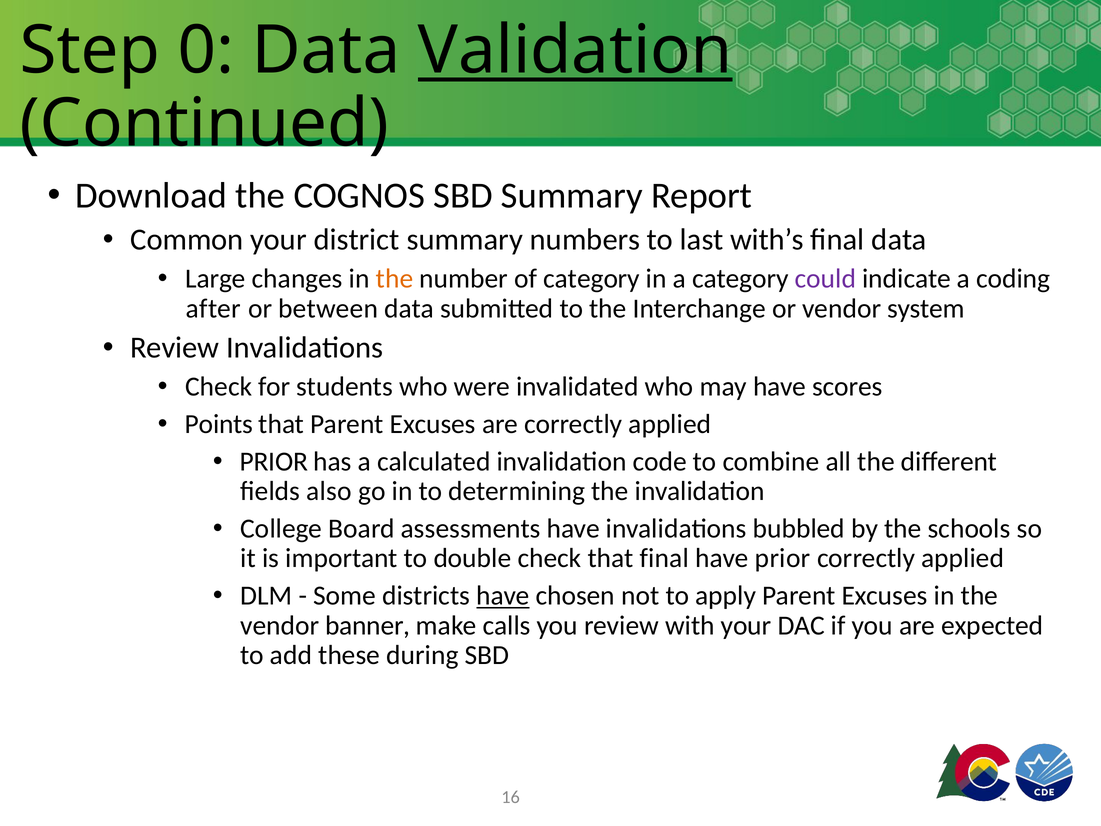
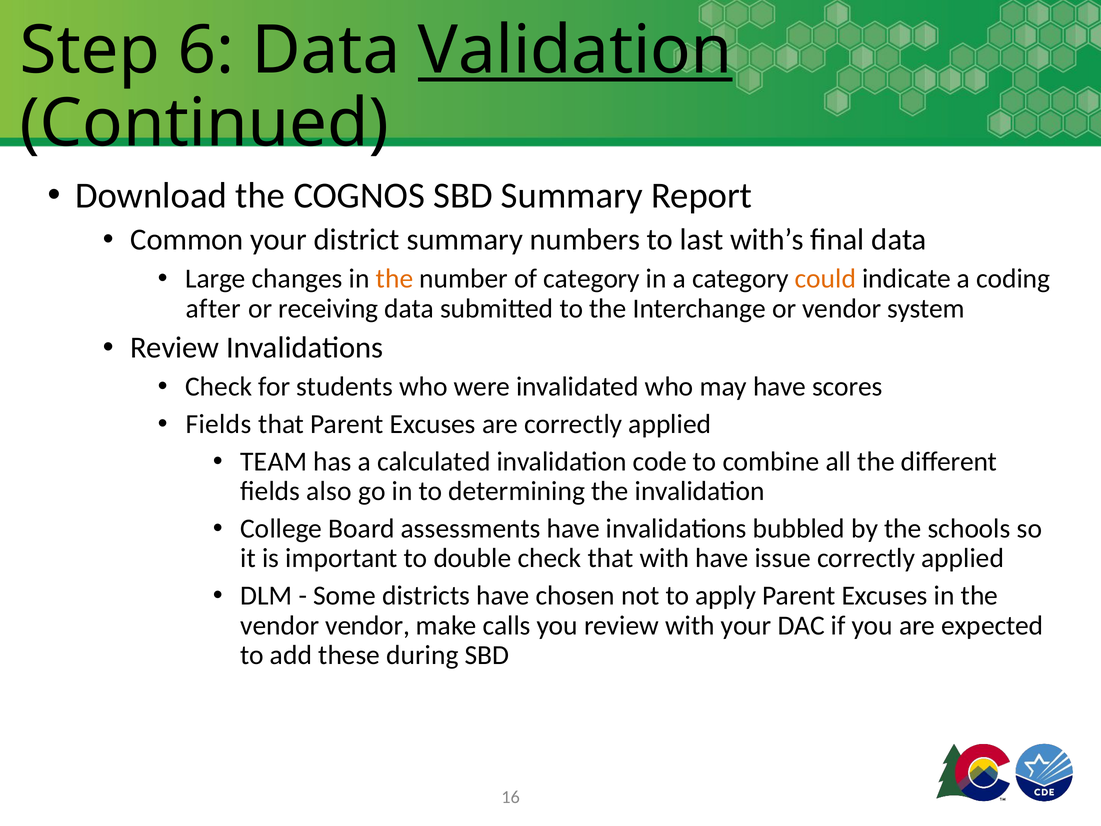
0: 0 -> 6 (206, 51)
could colour: purple -> orange (825, 279)
between: between -> receiving (328, 309)
Points: Points -> Fields (219, 424)
PRIOR: PRIOR -> TEAM (274, 461)
that final: final -> with (664, 558)
have prior: prior -> issue (783, 558)
have underline: present -> none (503, 596)
vendor banner: banner -> vendor (368, 625)
